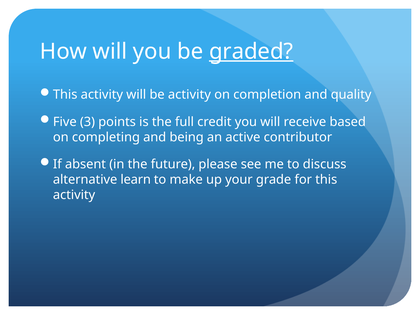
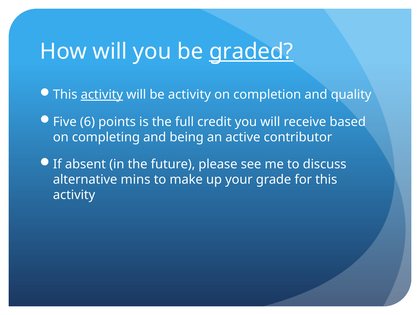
activity underline: none -> present (102, 95)
3: 3 -> 6 (87, 122)
learn: learn -> mins (136, 180)
